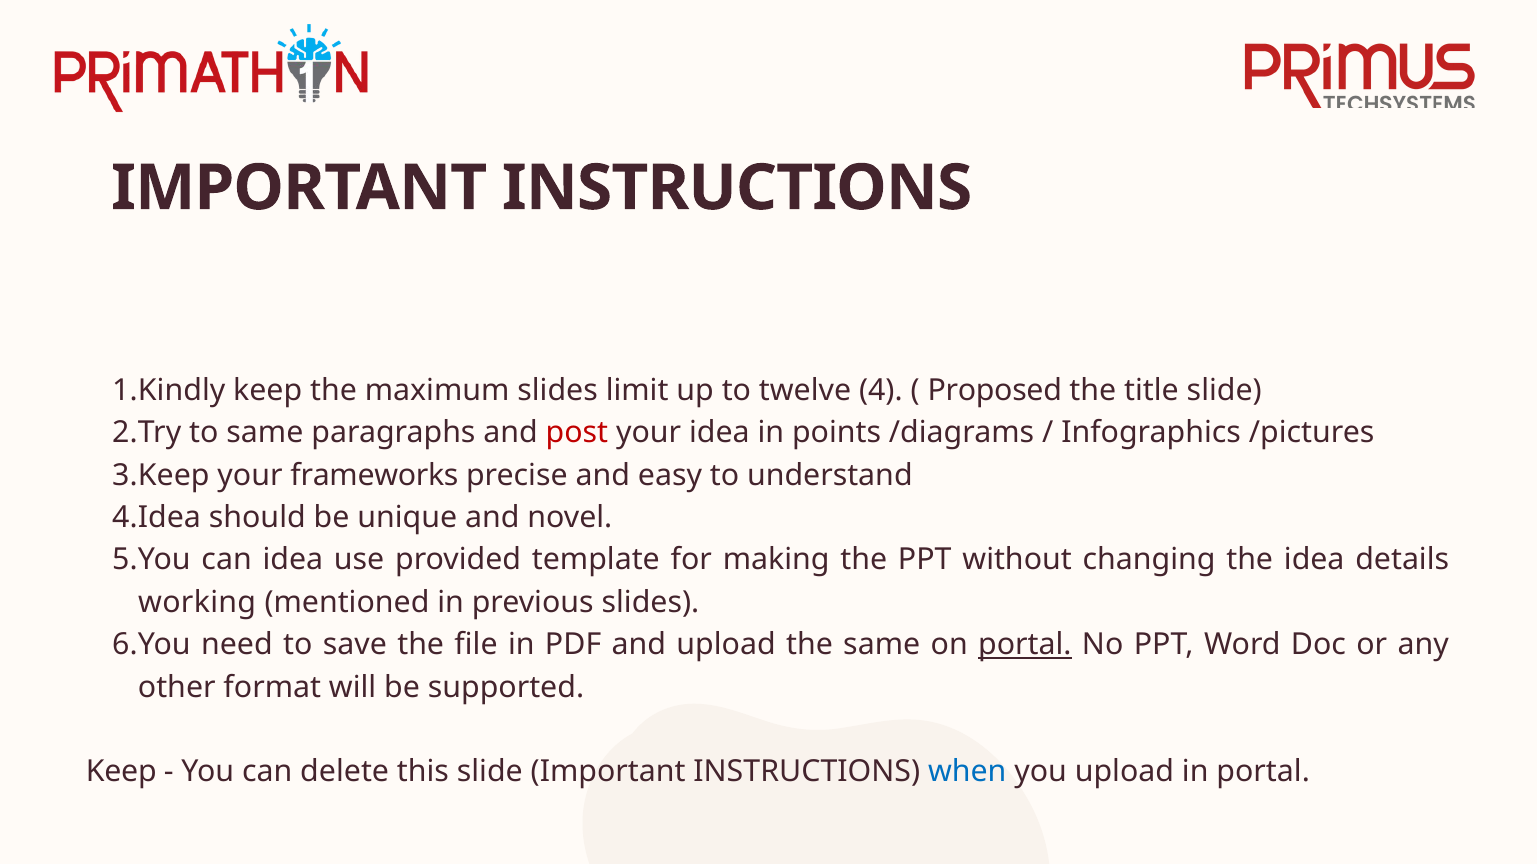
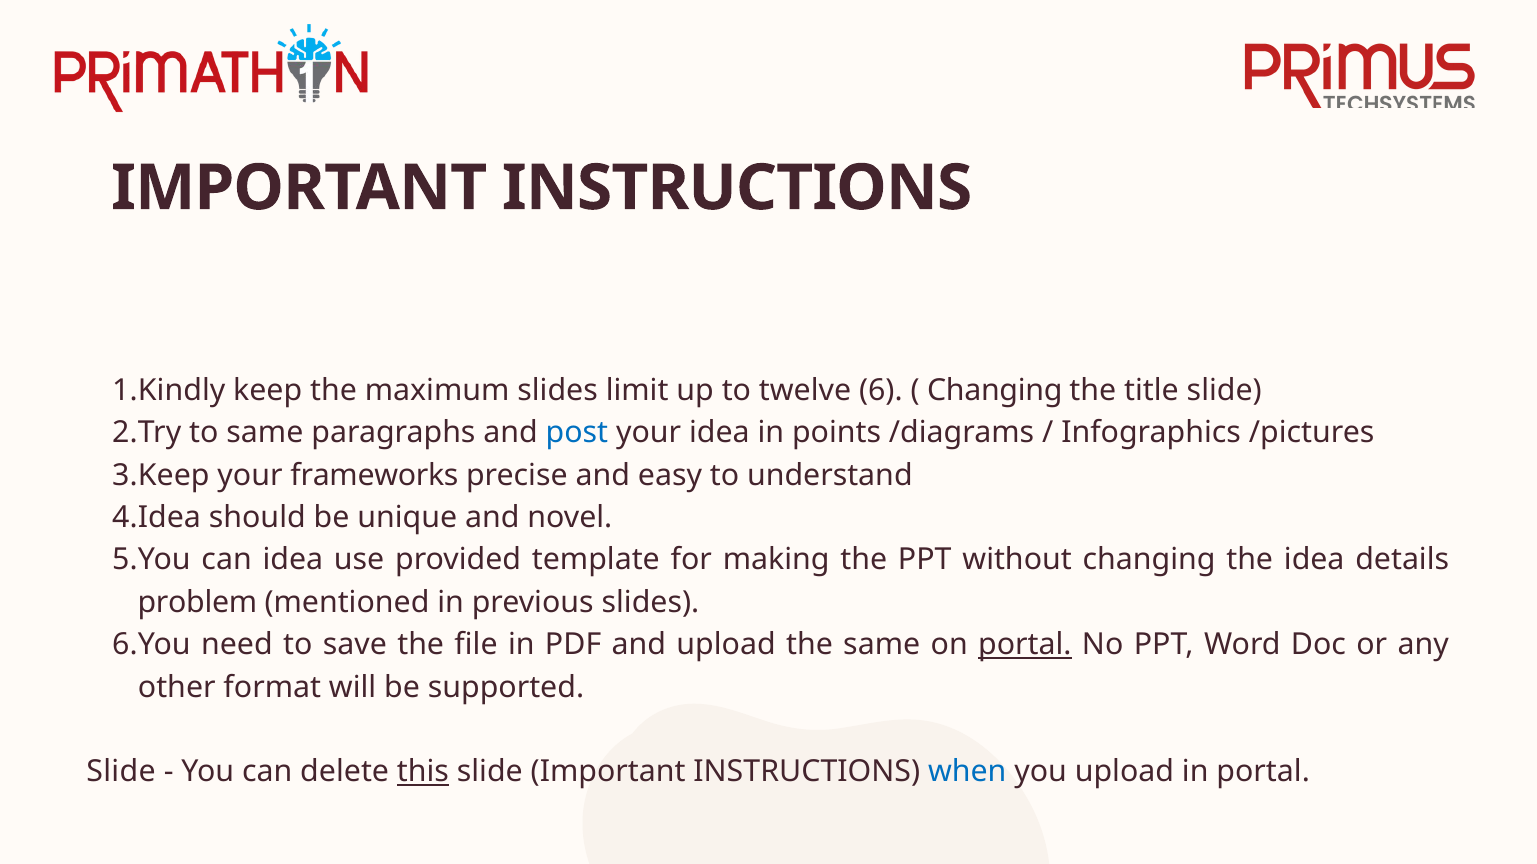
4: 4 -> 6 (881, 390)
Proposed: Proposed -> Changing (995, 390)
post colour: red -> blue (577, 433)
working: working -> problem (197, 603)
Keep: Keep -> Slide (121, 773)
this underline: none -> present (423, 773)
